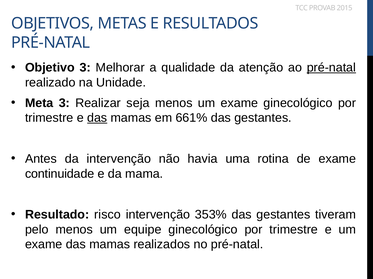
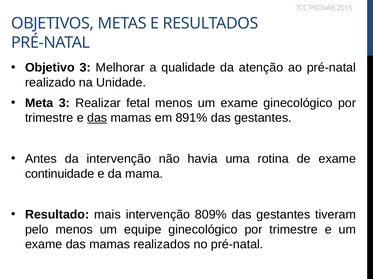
pré-natal underline: present -> none (331, 68)
seja: seja -> fetal (138, 103)
661%: 661% -> 891% (191, 118)
risco: risco -> mais (107, 215)
353%: 353% -> 809% (211, 215)
